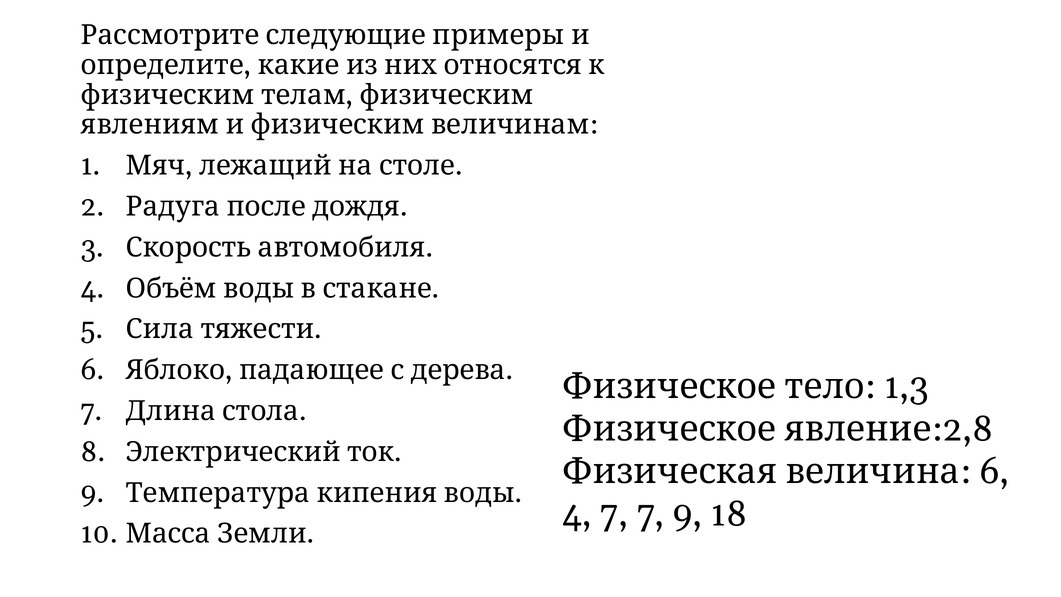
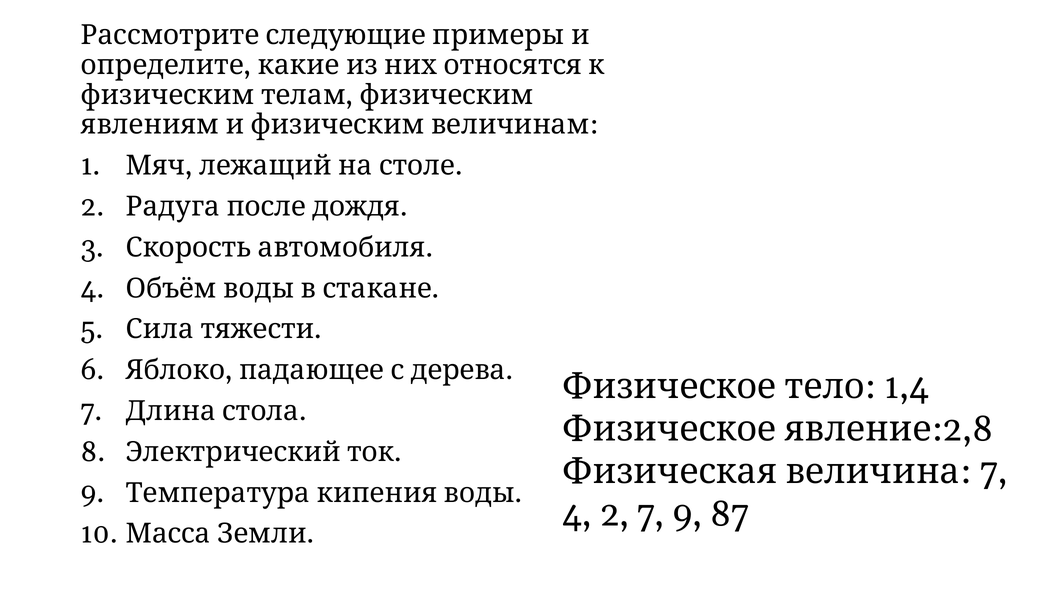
1,3: 1,3 -> 1,4 (907, 386)
6: 6 -> 7 (994, 471)
4 7: 7 -> 2 (615, 514)
18: 18 -> 87 (730, 514)
